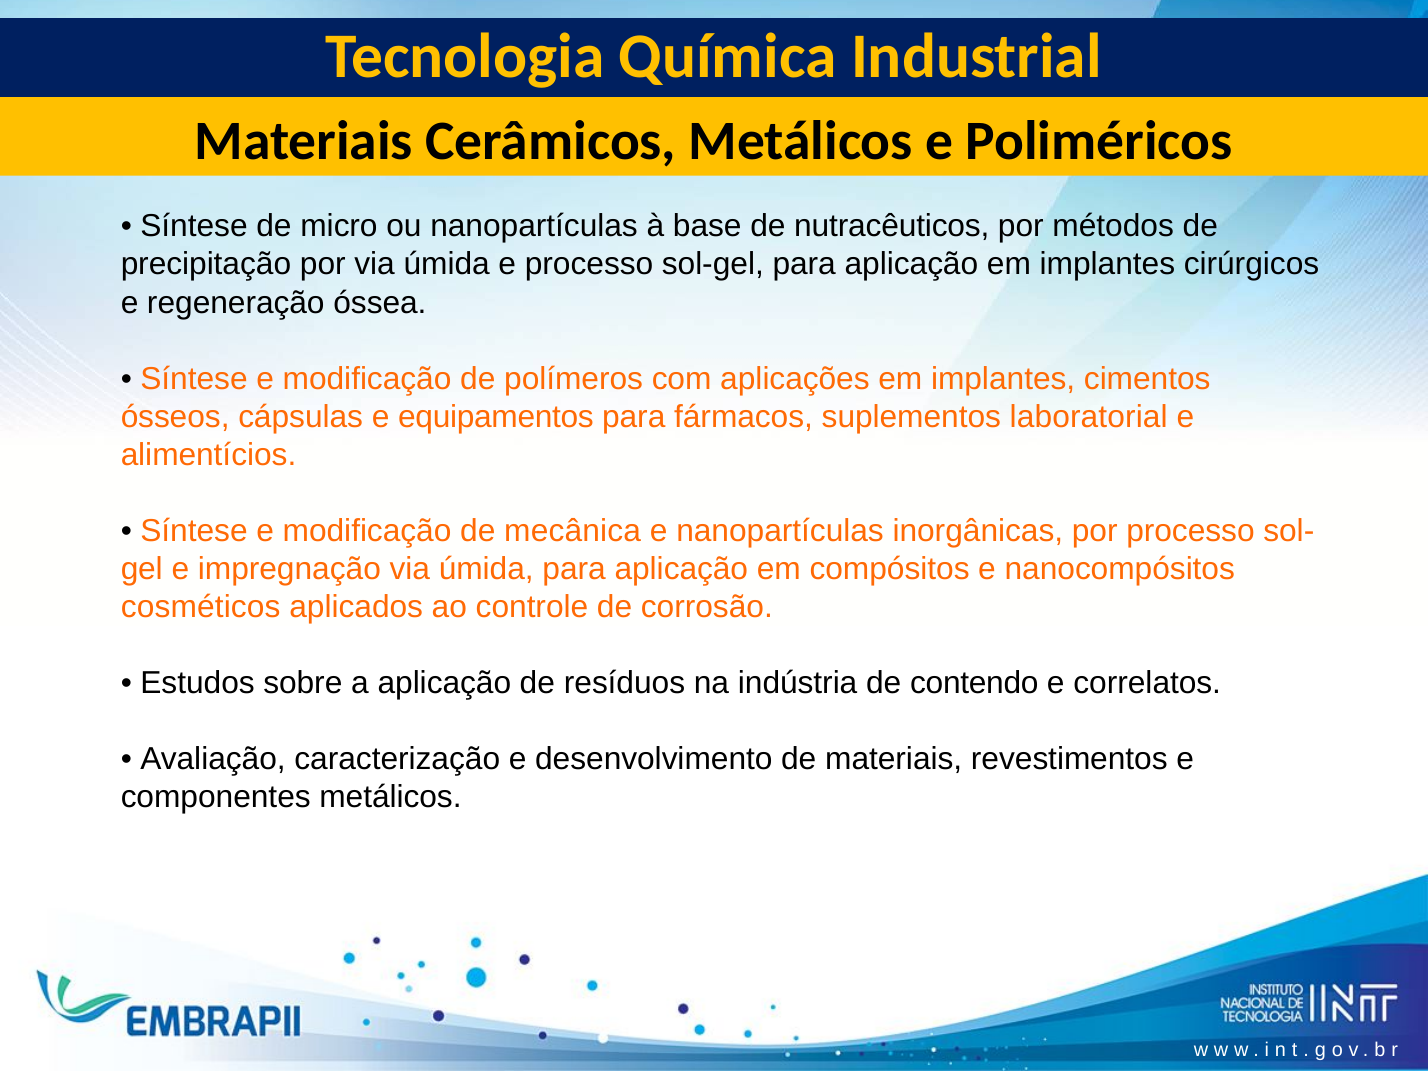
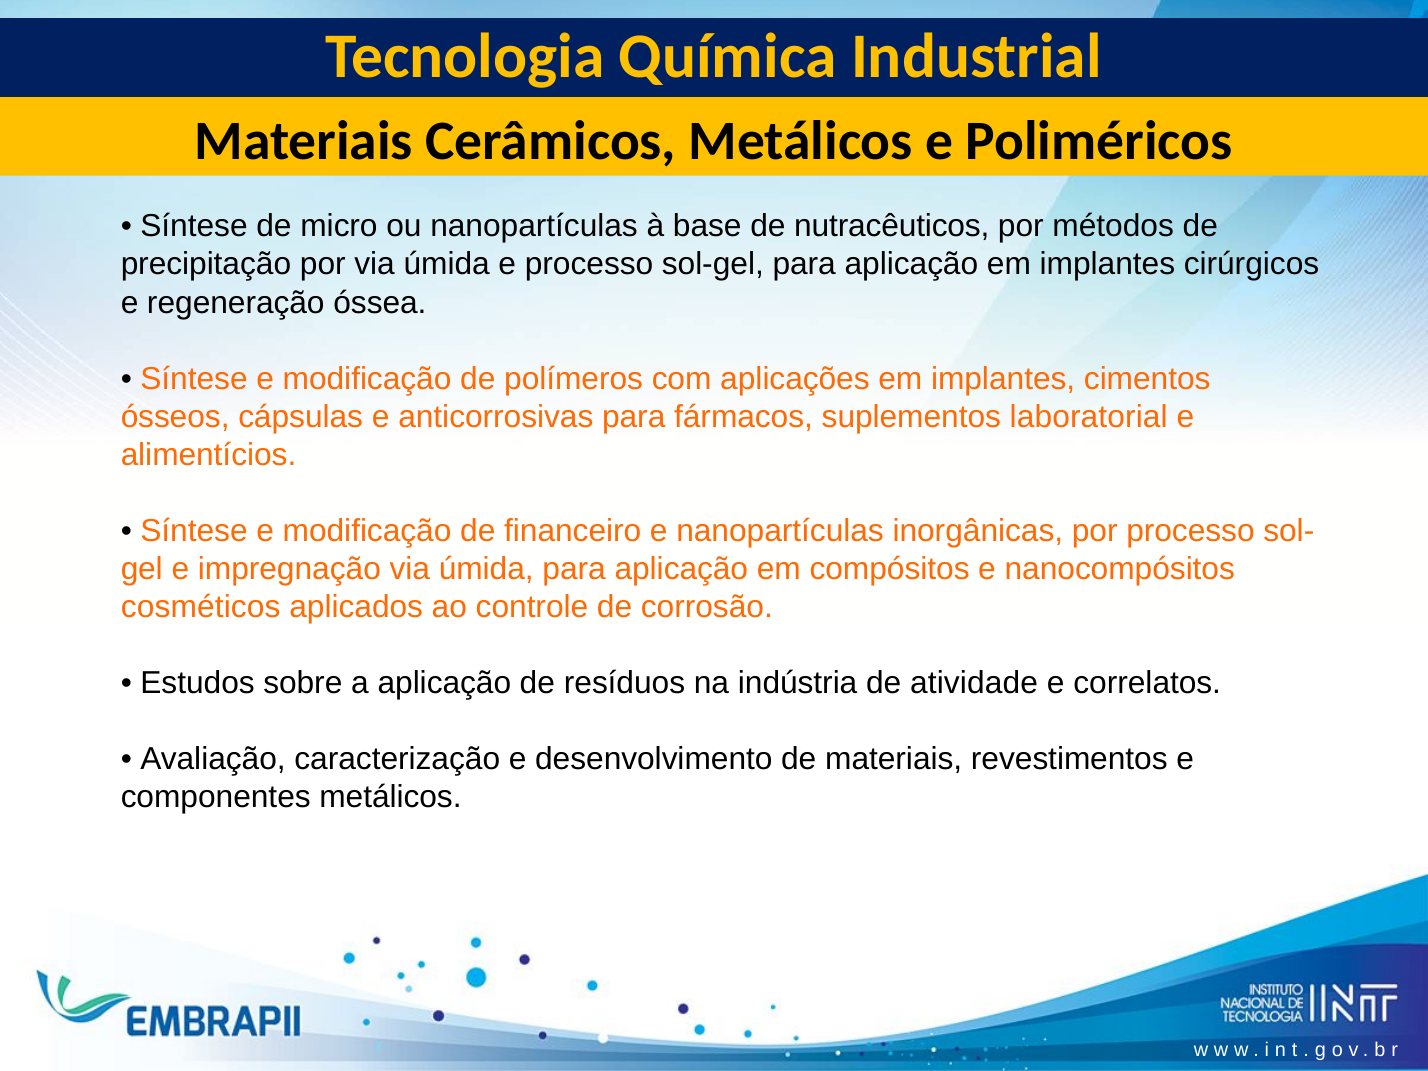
equipamentos: equipamentos -> anticorrosivas (496, 417)
mecânica: mecânica -> financeiro (573, 531)
contendo: contendo -> atividade (974, 683)
